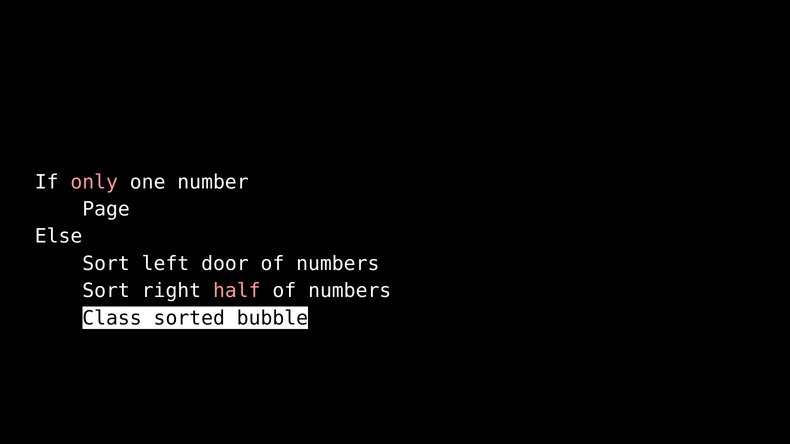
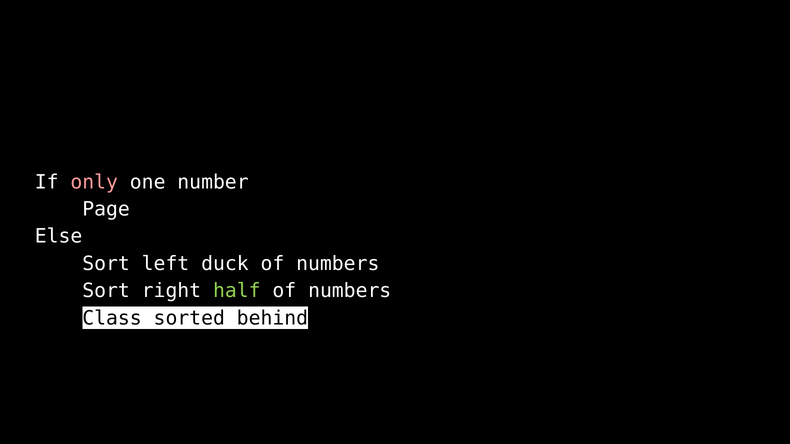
door: door -> duck (225, 264)
half colour: pink -> light green (237, 291)
bubble: bubble -> behind (272, 318)
